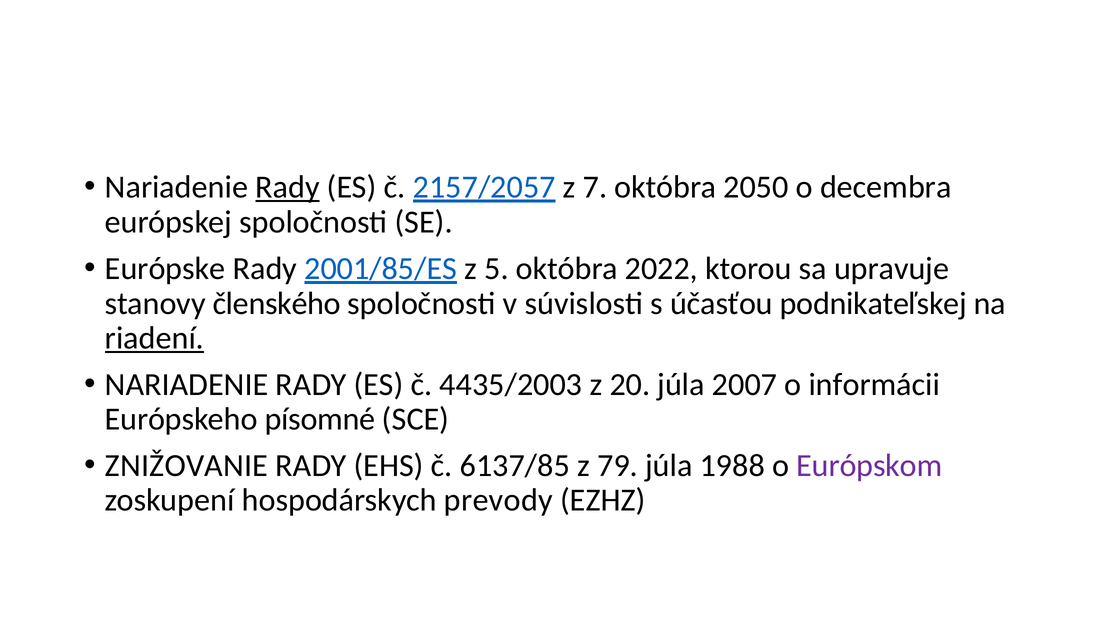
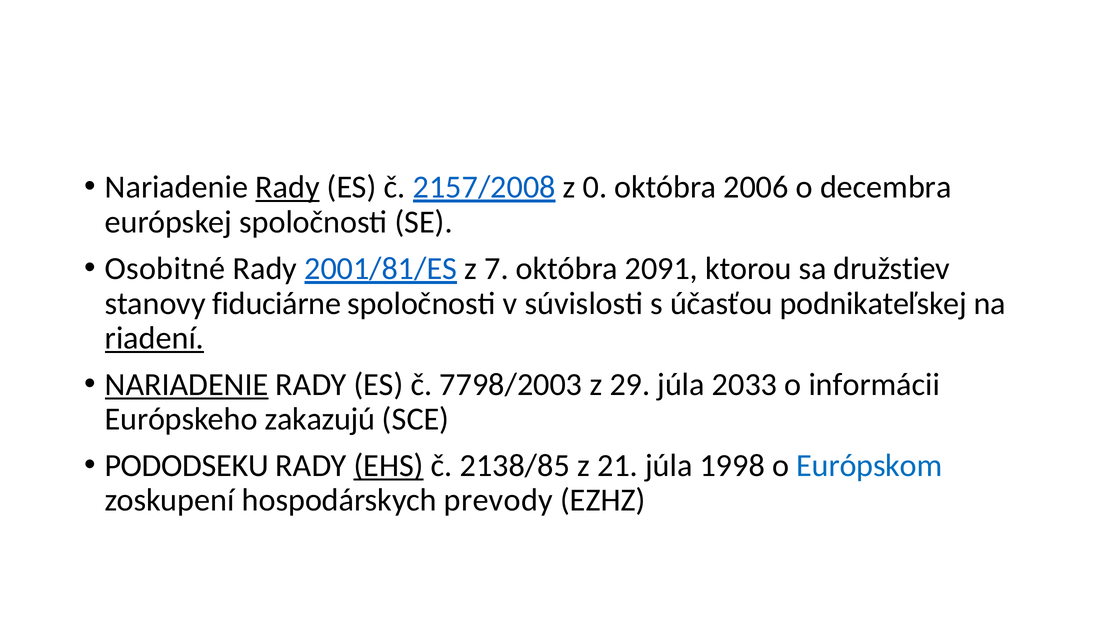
2157/2057: 2157/2057 -> 2157/2008 (484, 187)
7: 7 -> 0 (595, 187)
2050: 2050 -> 2006 (756, 187)
Európske: Európske -> Osobitné (165, 269)
2001/85/ES: 2001/85/ES -> 2001/81/ES (381, 269)
5: 5 -> 7 (496, 269)
2022: 2022 -> 2091 (661, 269)
upravuje: upravuje -> družstiev (892, 269)
členského: členského -> fiduciárne (277, 304)
NARIADENIE underline: none -> present (187, 385)
4435/2003: 4435/2003 -> 7798/2003 (511, 385)
20: 20 -> 29 (630, 385)
2007: 2007 -> 2033 (745, 385)
písomné: písomné -> zakazujú (320, 419)
ZNIŽOVANIE: ZNIŽOVANIE -> PODODSEKU (187, 465)
EHS underline: none -> present (389, 465)
6137/85: 6137/85 -> 2138/85 (515, 465)
79: 79 -> 21 (618, 465)
1988: 1988 -> 1998 (732, 465)
Európskom colour: purple -> blue (869, 465)
